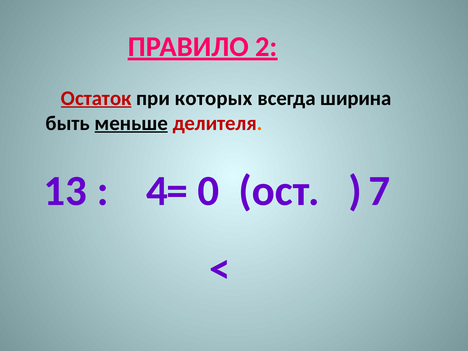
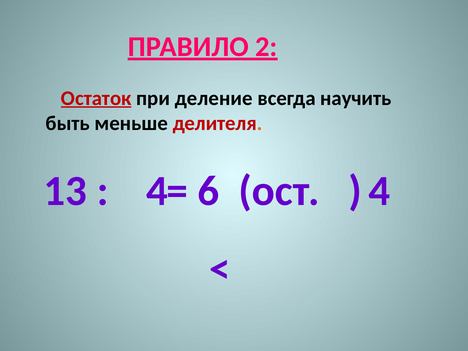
которых: которых -> деление (214, 98)
ширина: ширина -> научить (356, 98)
меньше underline: present -> none (131, 123)
0: 0 -> 6 (208, 191)
4 7: 7 -> 4 (379, 191)
